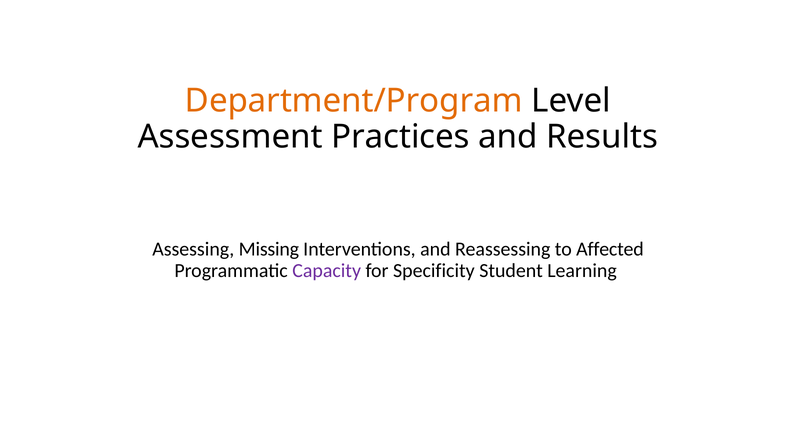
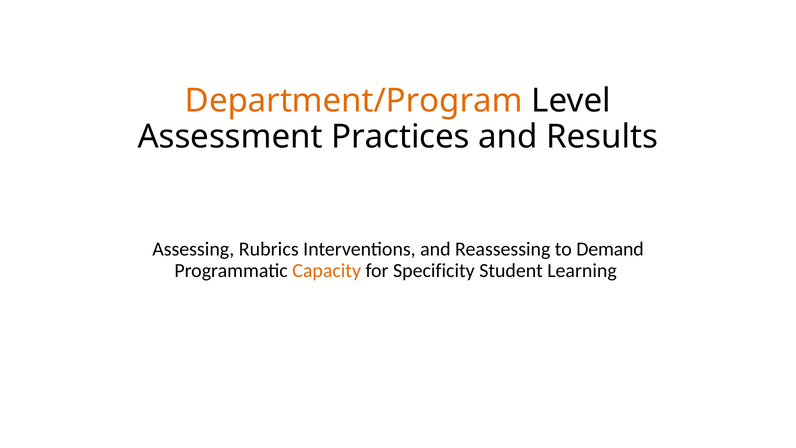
Missing: Missing -> Rubrics (269, 249)
Affected: Affected -> Demand (610, 249)
Capacity colour: purple -> orange (327, 270)
